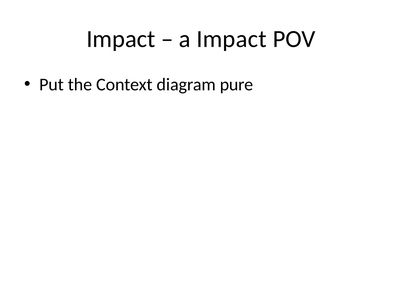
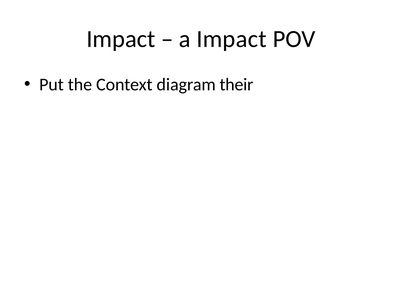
pure: pure -> their (236, 84)
